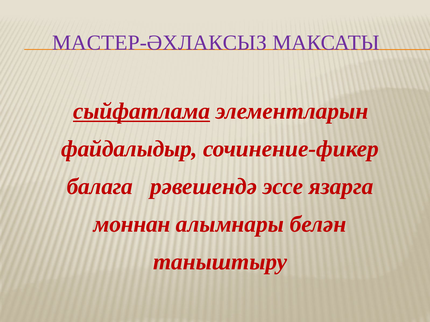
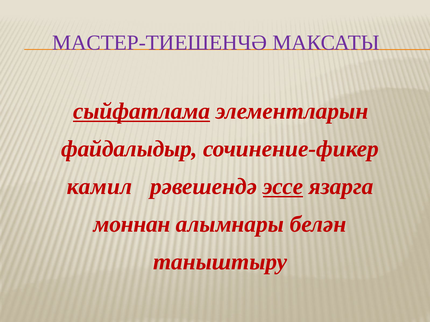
МАСТЕР-ӘХЛАКСЫЗ: МАСТЕР-ӘХЛАКСЫЗ -> МАСТЕР-ТИЕШЕНЧӘ (160, 43)
балага: балага -> камил (100, 187)
эссе underline: none -> present (283, 187)
